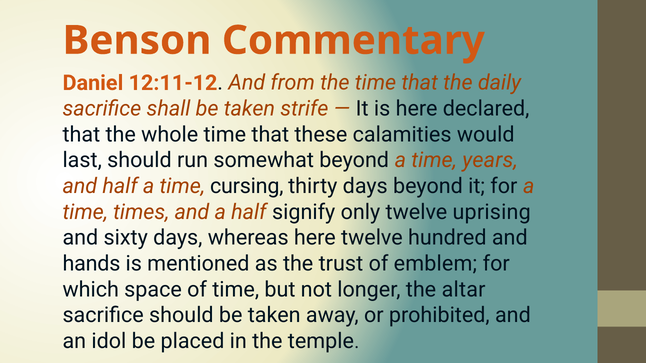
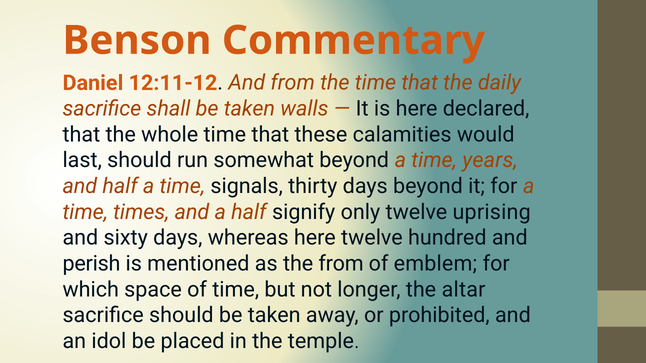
strife: strife -> walls (304, 109)
cursing: cursing -> signals (247, 186)
hands: hands -> perish (91, 264)
the trust: trust -> from (341, 264)
